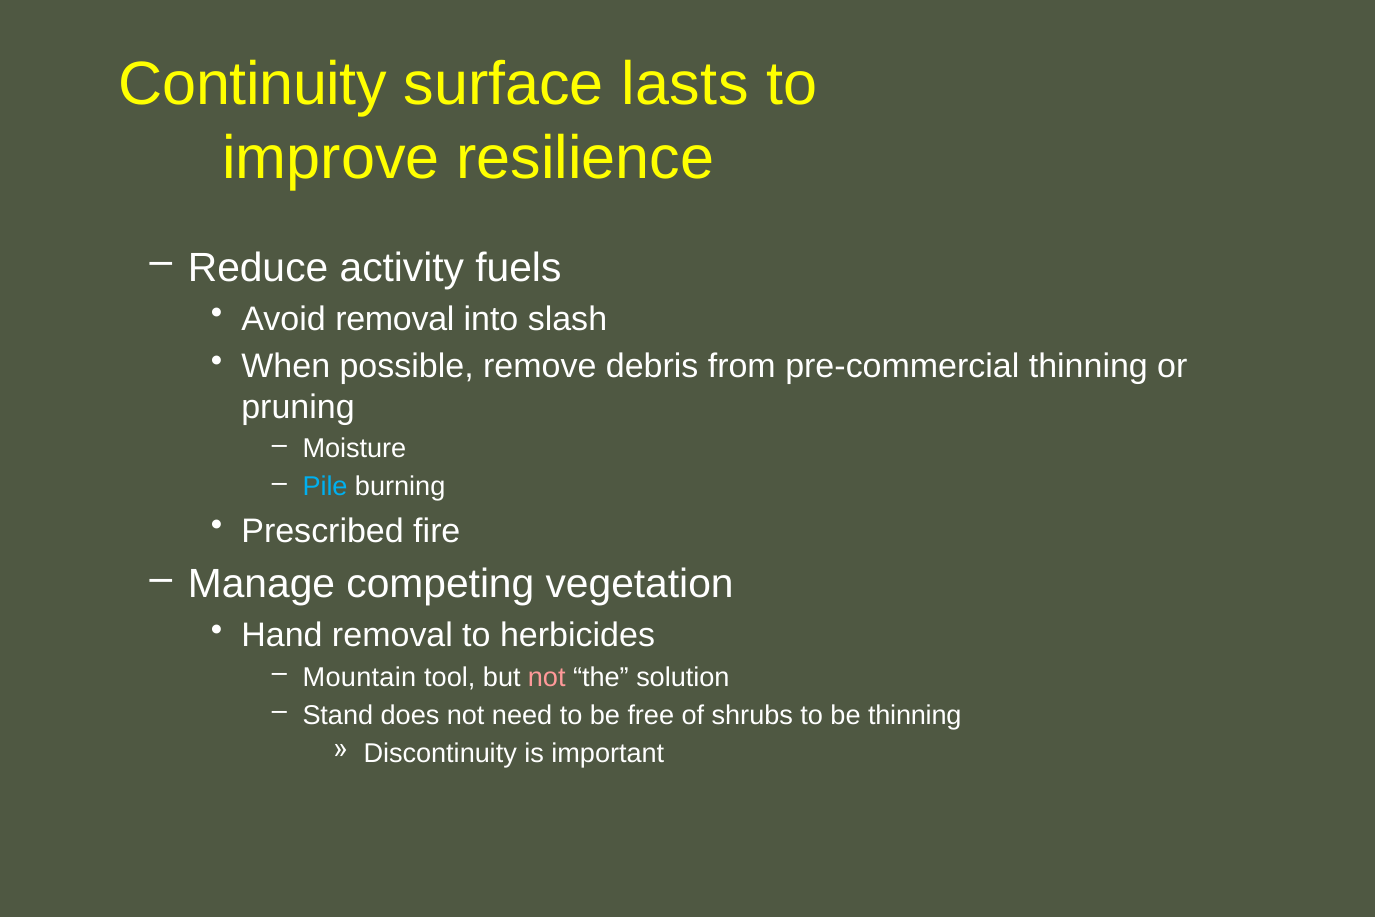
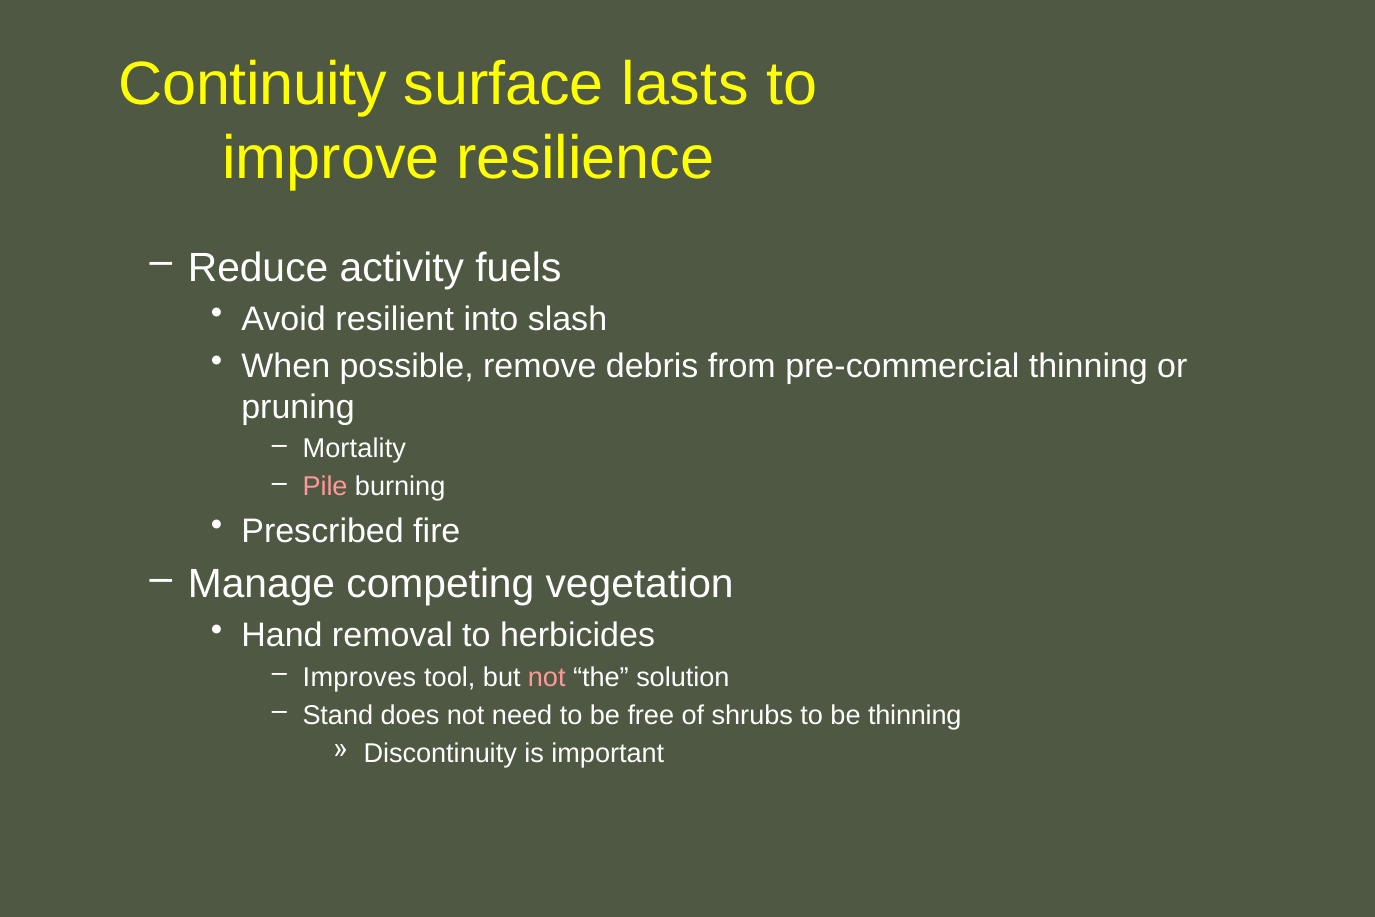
Avoid removal: removal -> resilient (395, 319)
Moisture: Moisture -> Mortality (354, 449)
Pile colour: light blue -> pink (325, 487)
Mountain: Mountain -> Improves (359, 677)
